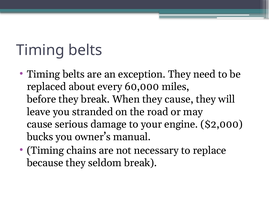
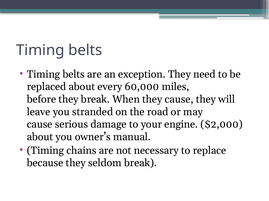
bucks: bucks -> about (40, 137)
